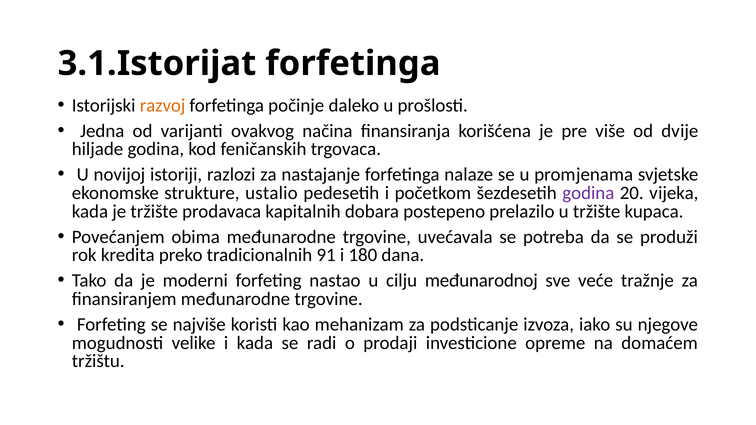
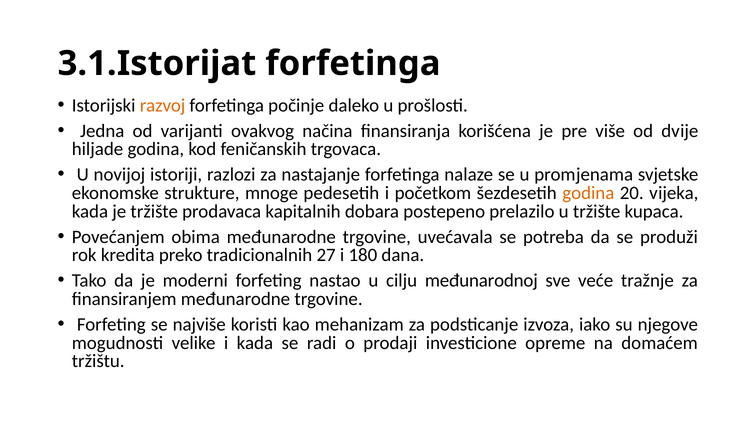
ustalio: ustalio -> mnoge (272, 193)
godina colour: purple -> orange (588, 193)
91: 91 -> 27 (326, 255)
